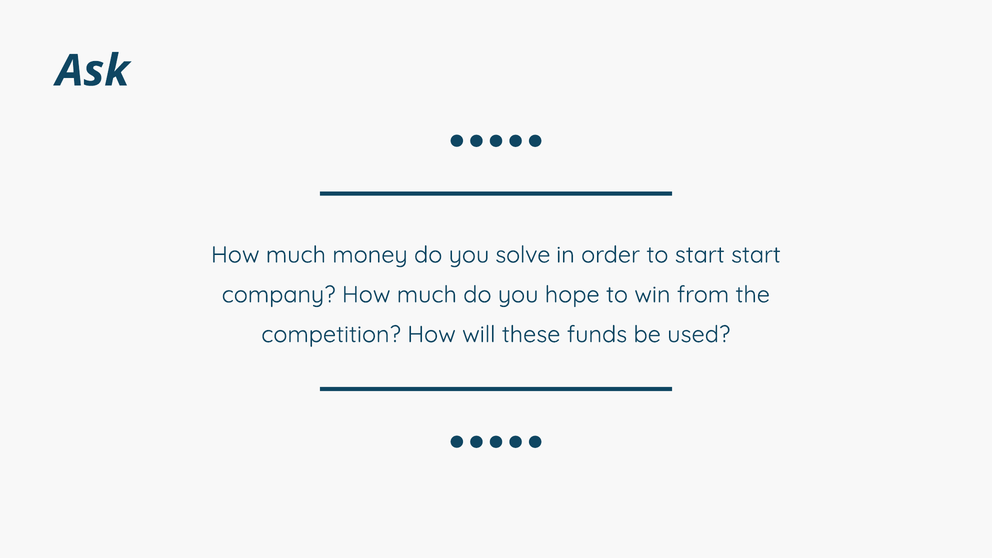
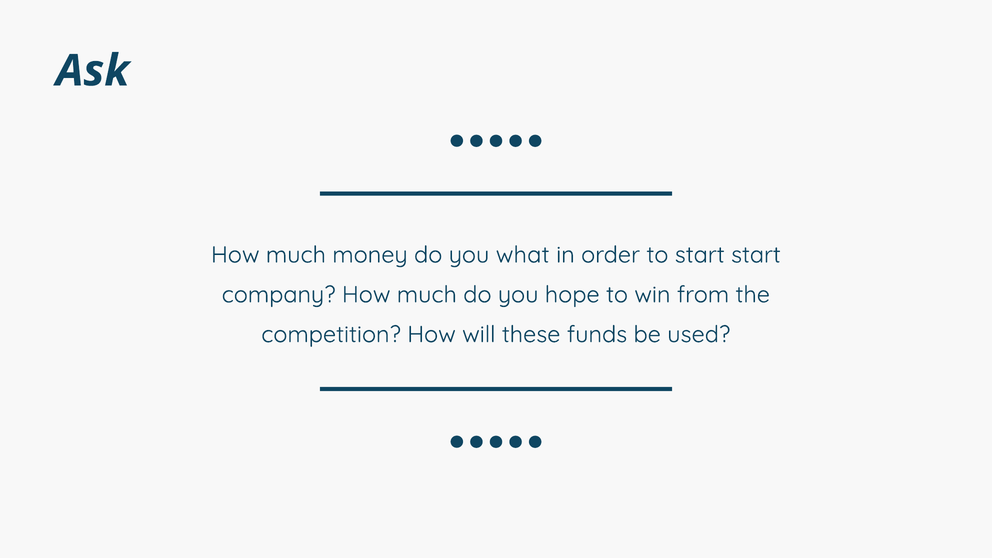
solve: solve -> what (523, 255)
